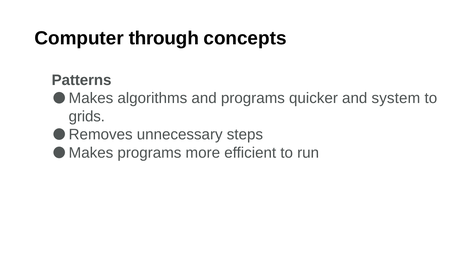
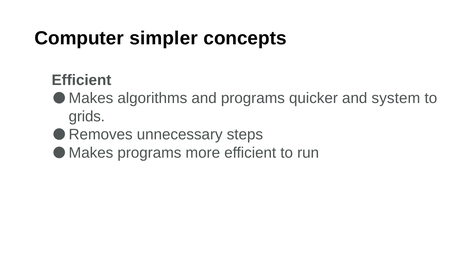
through: through -> simpler (164, 38)
Patterns: Patterns -> Efficient (81, 80)
